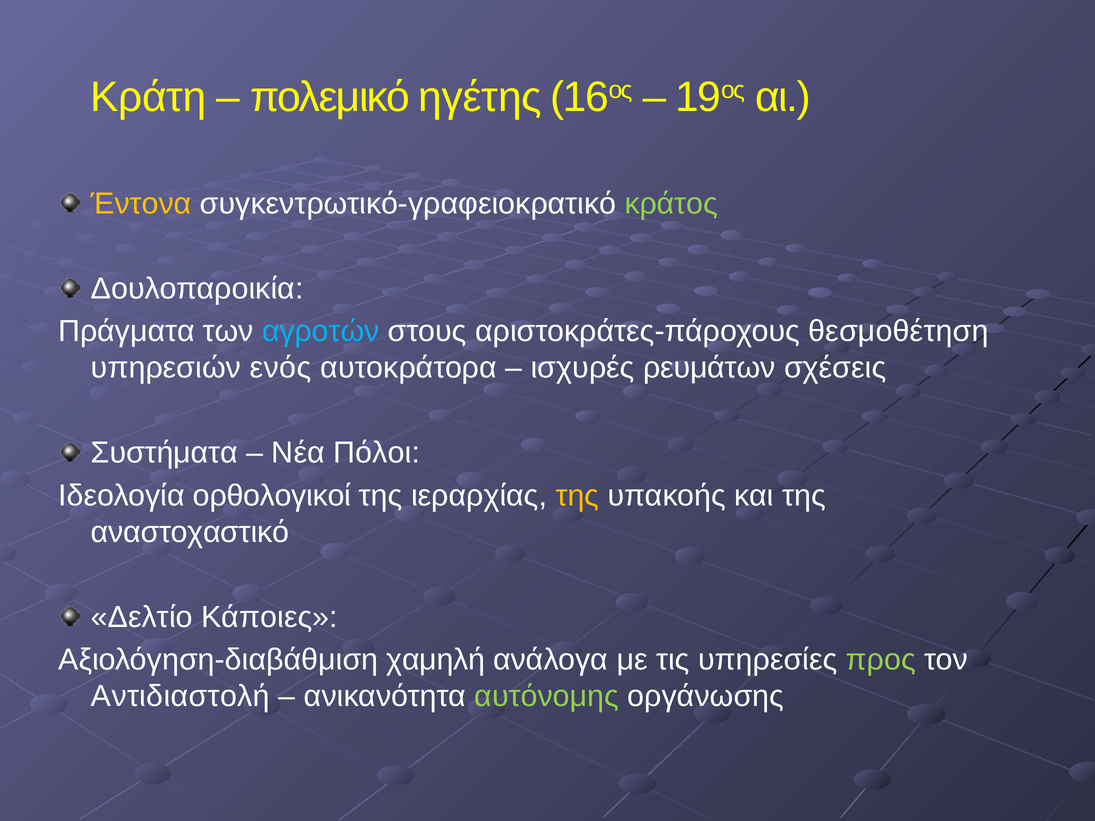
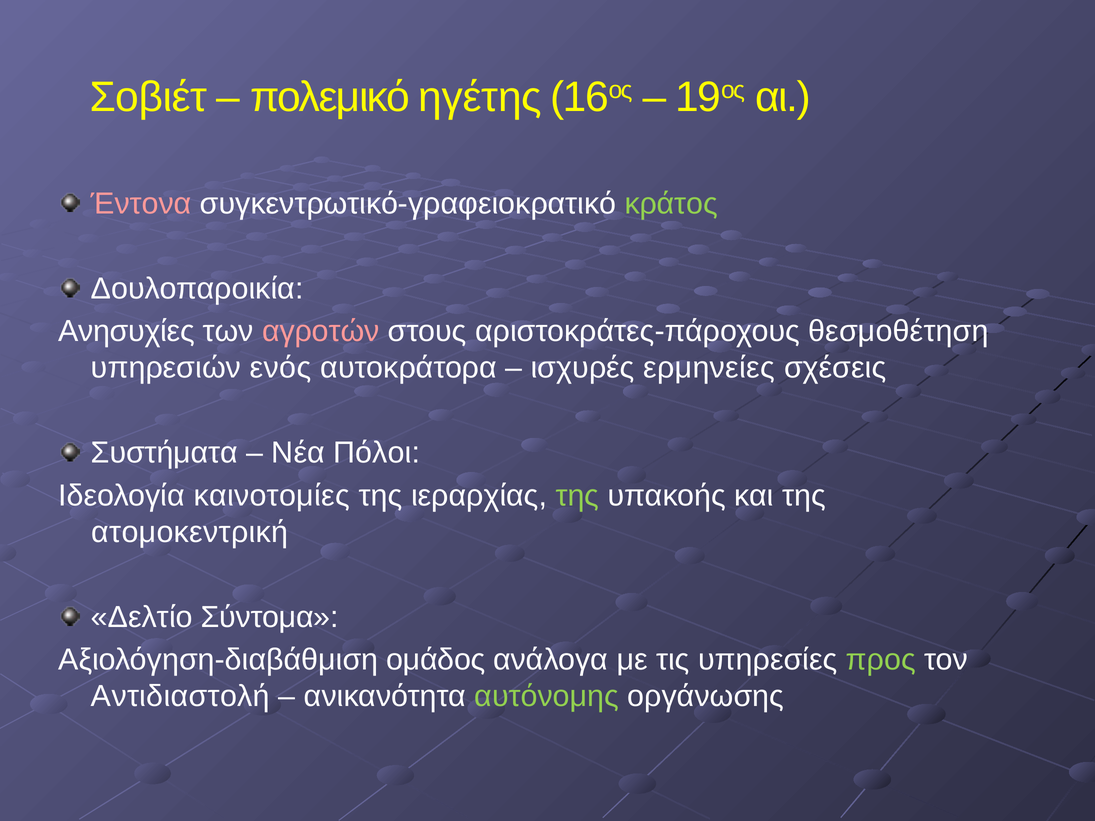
Κράτη: Κράτη -> Σοβιέτ (148, 97)
Έντονα colour: yellow -> pink (141, 204)
Πράγματα: Πράγματα -> Ανησυχίες (127, 331)
αγροτών colour: light blue -> pink (321, 331)
ρευμάτων: ρευμάτων -> ερμηνείες (709, 368)
ορθολογικοί: ορθολογικοί -> καινοτομίες (272, 496)
της colour: yellow -> light green (577, 496)
αναστοχαστικό: αναστοχαστικό -> ατομοκεντρική (190, 532)
Κάποιες: Κάποιες -> Σύντομα (270, 617)
χαμηλή: χαμηλή -> ομάδος (436, 660)
